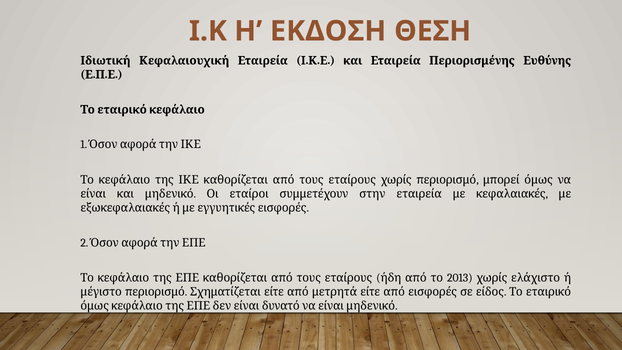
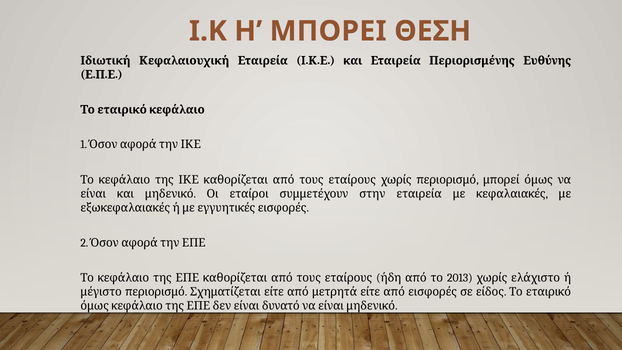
ΕΚΔΟΣΗ: ΕΚΔΟΣΗ -> ΜΠΟΡΕΙ (328, 31)
